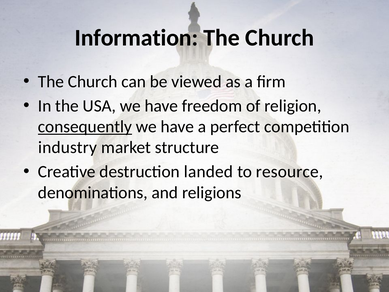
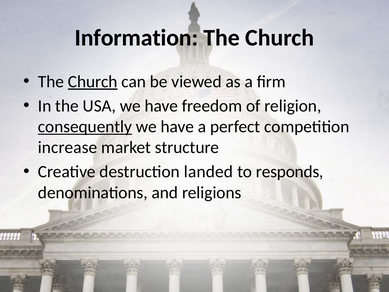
Church underline: none -> present (93, 82)
industry: industry -> increase (68, 147)
resource: resource -> responds (290, 172)
